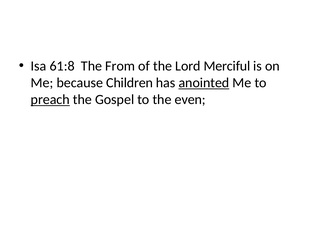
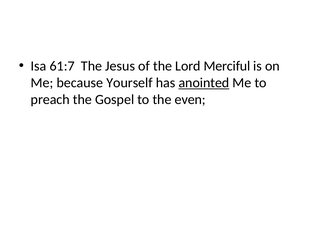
61:8: 61:8 -> 61:7 (62, 66)
From: From -> Jesus (120, 66)
Children: Children -> Yourself (129, 83)
preach underline: present -> none (50, 100)
